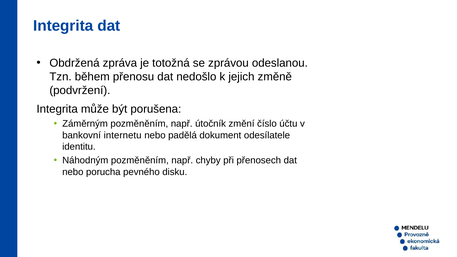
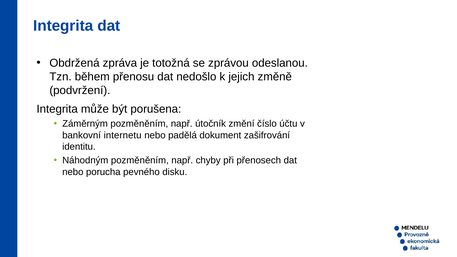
odesílatele: odesílatele -> zašifrování (267, 135)
